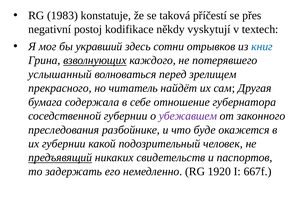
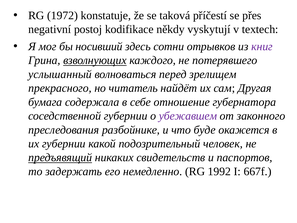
1983: 1983 -> 1972 (63, 15)
укравший: укравший -> носивший (99, 46)
книг colour: blue -> purple (262, 46)
1920: 1920 -> 1992 (219, 171)
